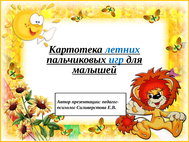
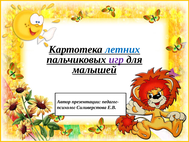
игр colour: blue -> purple (116, 59)
